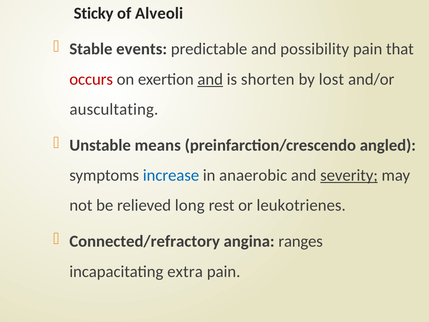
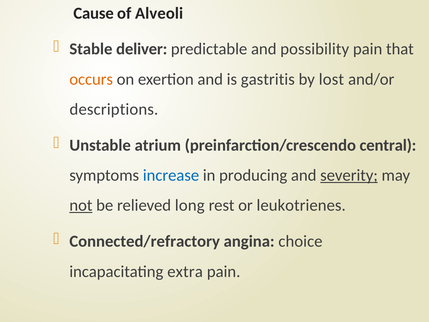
Sticky: Sticky -> Cause (94, 13)
events: events -> deliver (142, 49)
occurs colour: red -> orange (91, 79)
and underline: present -> none (210, 79)
shorten: shorten -> gastritis (268, 79)
auscultating: auscultating -> descriptions (114, 109)
means: means -> atrium (158, 145)
angled: angled -> central (388, 145)
anaerobic: anaerobic -> producing (253, 175)
not underline: none -> present (81, 205)
ranges: ranges -> choice (300, 241)
